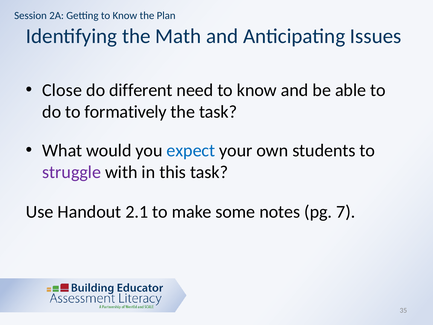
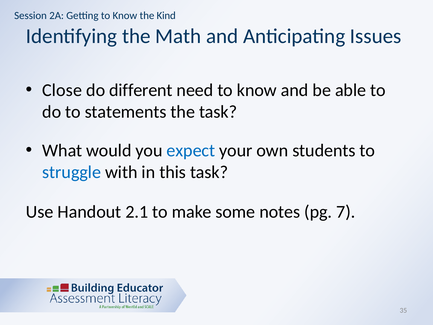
Plan: Plan -> Kind (166, 15)
formatively: formatively -> statements (126, 112)
struggle colour: purple -> blue (72, 172)
